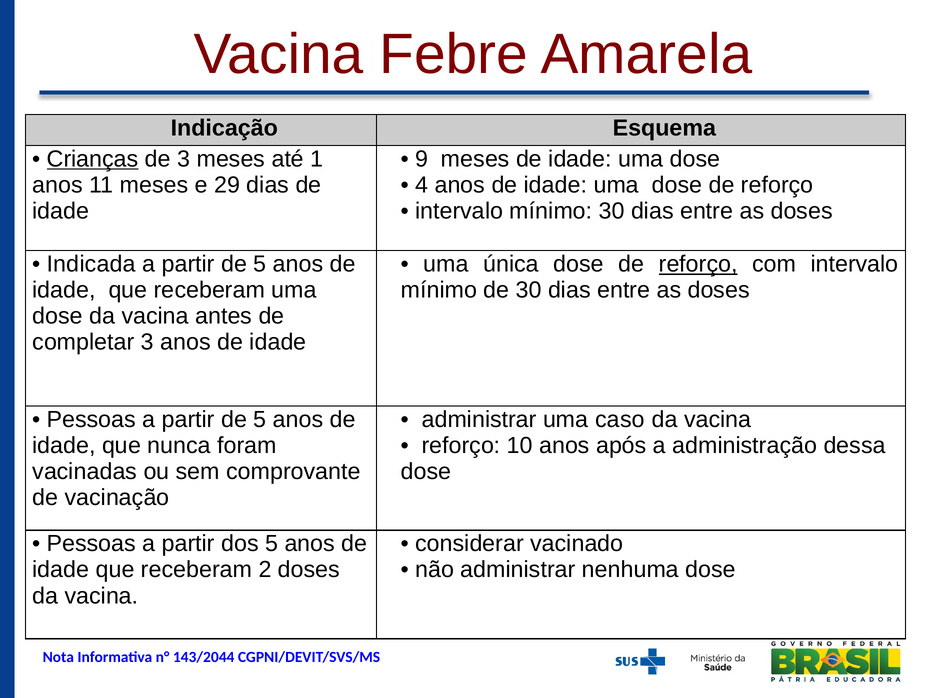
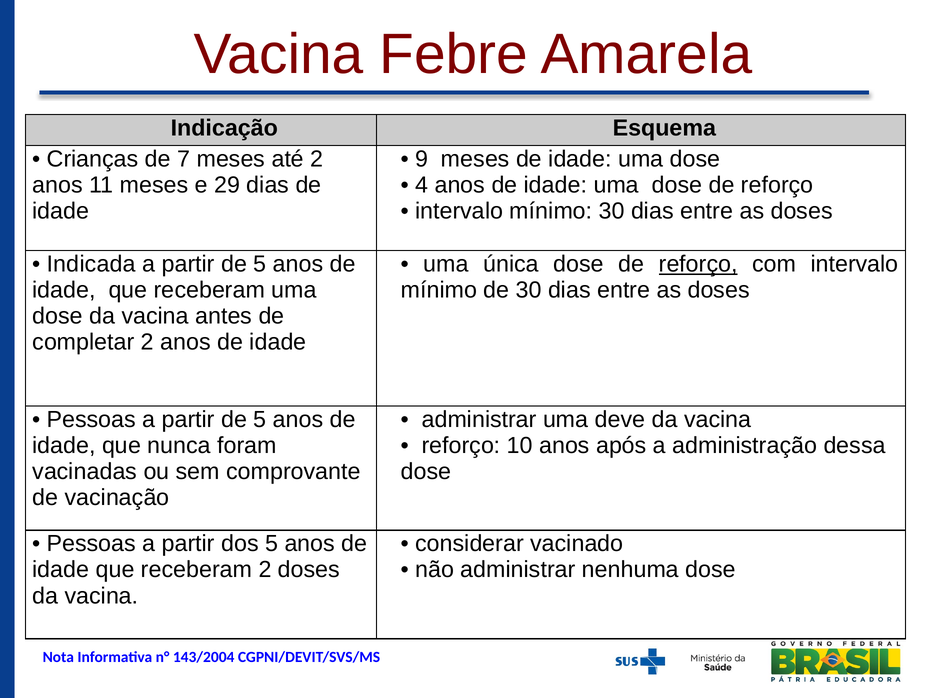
Crianças underline: present -> none (93, 159)
de 3: 3 -> 7 (184, 159)
até 1: 1 -> 2 (317, 159)
completar 3: 3 -> 2 (147, 342)
caso: caso -> deve (620, 420)
143/2044: 143/2044 -> 143/2004 (204, 657)
